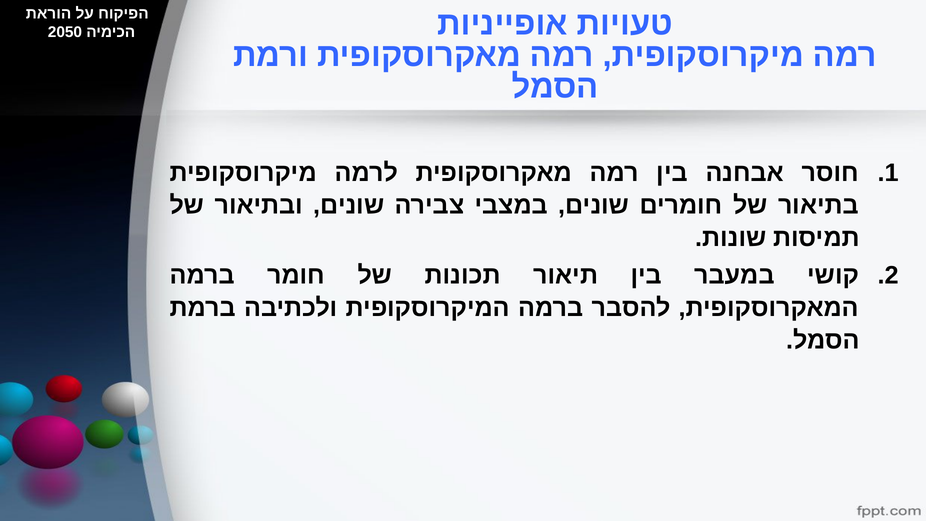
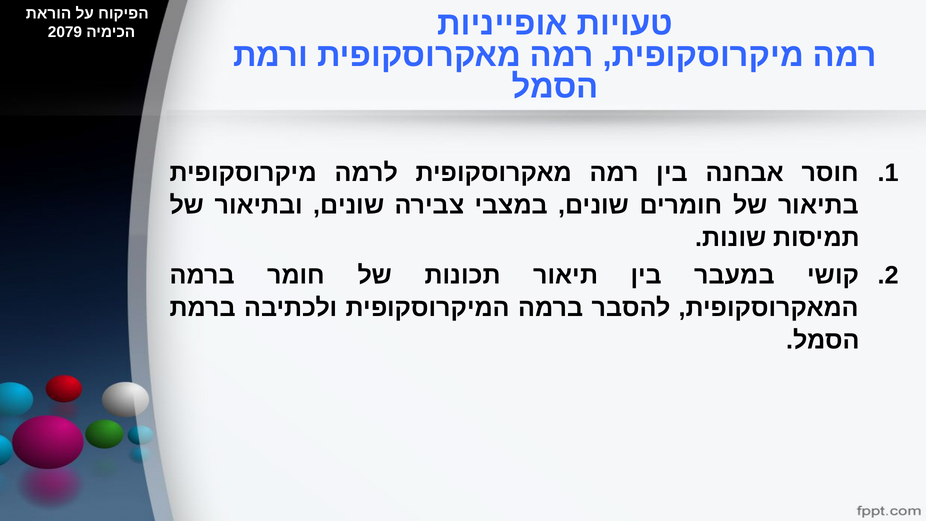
2050: 2050 -> 2079 (65, 32)
